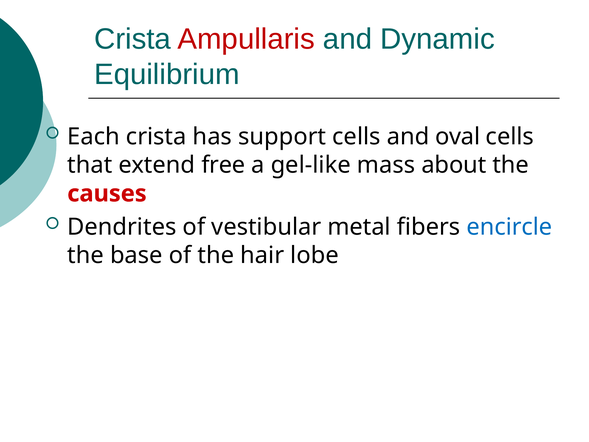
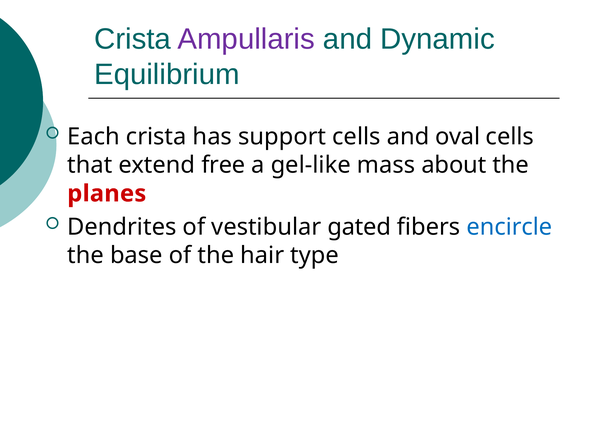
Ampullaris colour: red -> purple (246, 39)
causes: causes -> planes (107, 193)
metal: metal -> gated (359, 227)
lobe: lobe -> type (315, 255)
